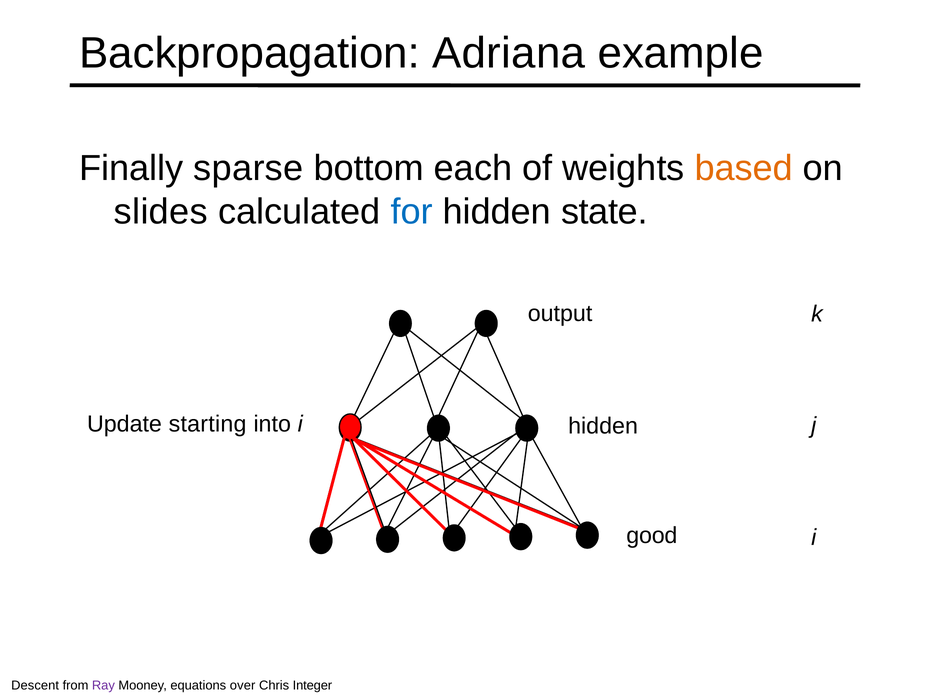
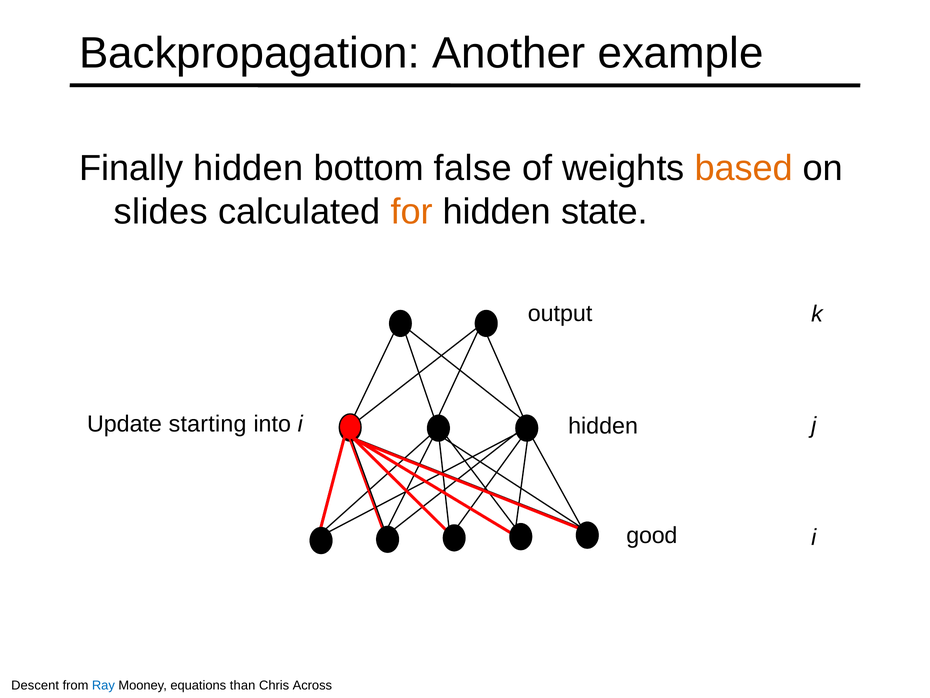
Adriana: Adriana -> Another (509, 53)
Finally sparse: sparse -> hidden (248, 168)
each: each -> false (473, 168)
for colour: blue -> orange (412, 212)
Ray colour: purple -> blue (103, 685)
over: over -> than (243, 685)
Integer: Integer -> Across (312, 685)
